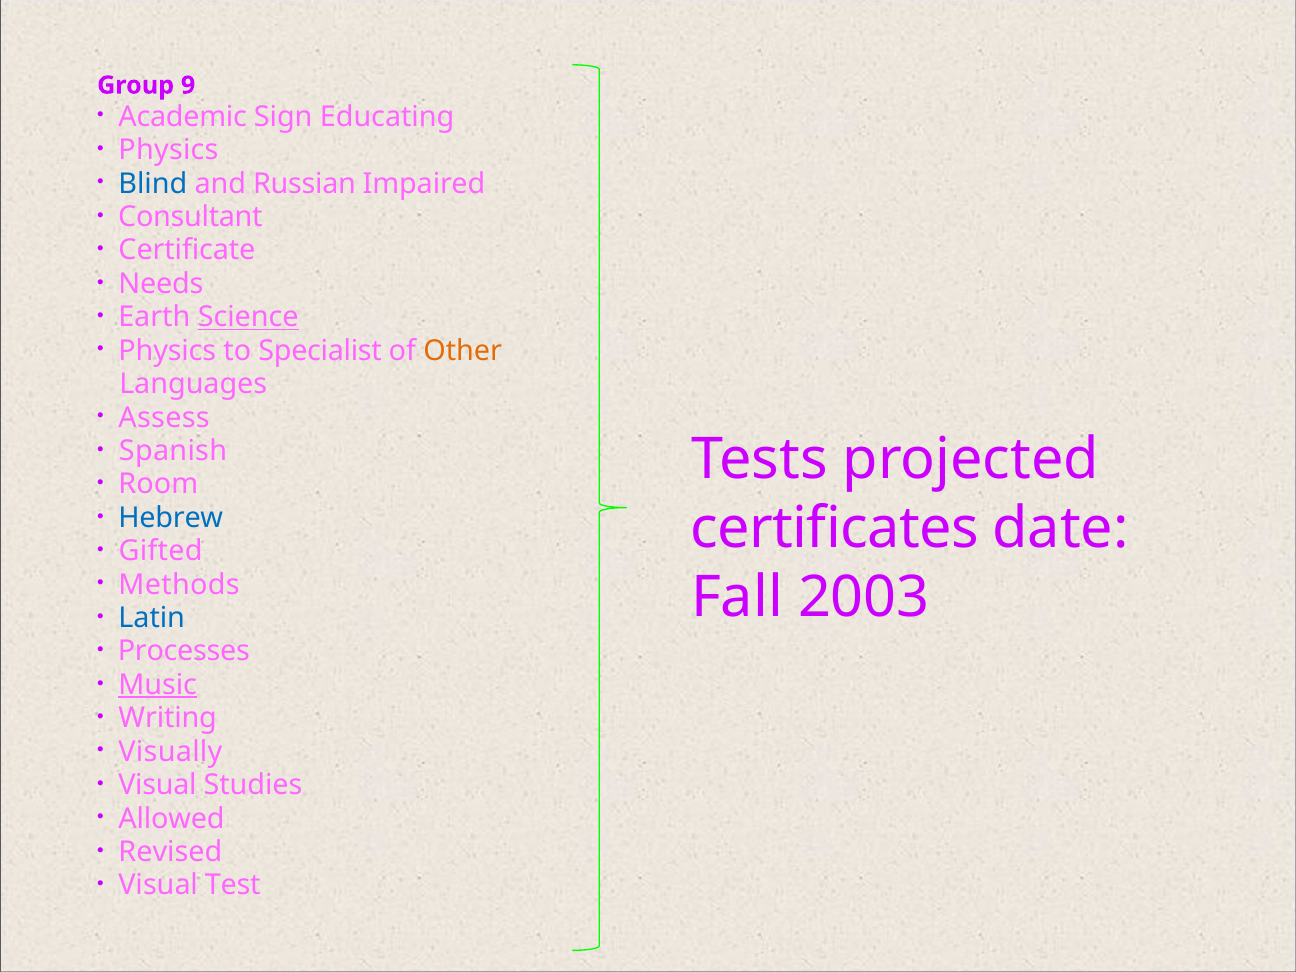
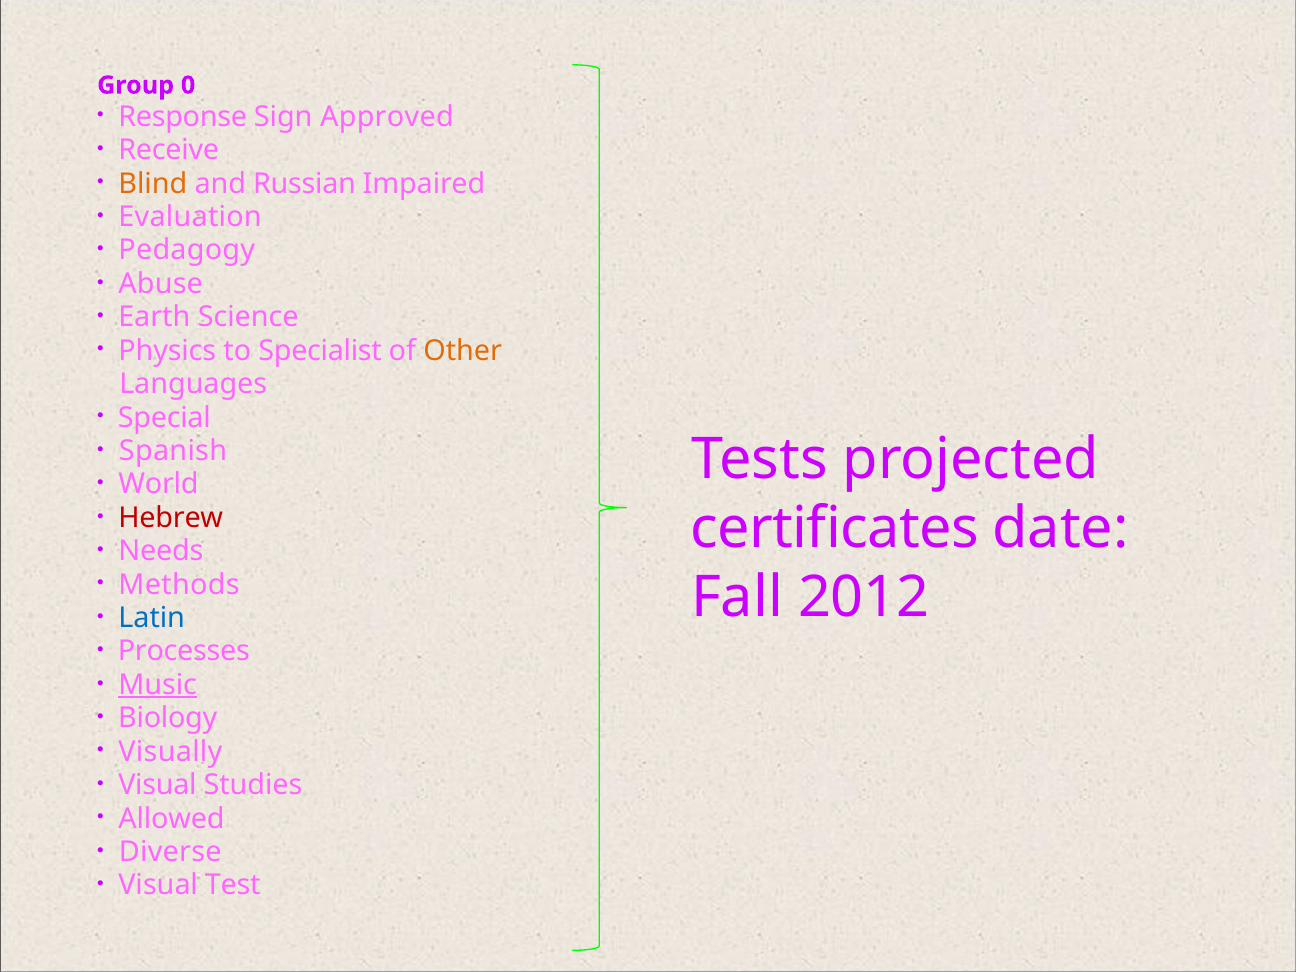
9: 9 -> 0 (188, 85)
Academic: Academic -> Response (183, 117)
Educating: Educating -> Approved (387, 117)
Physics: Physics -> Receive (169, 150)
Blind colour: blue -> orange (153, 184)
Consultant: Consultant -> Evaluation (190, 217)
Certificate: Certificate -> Pedagogy (187, 250)
Needs: Needs -> Abuse (161, 284)
Science underline: present -> none (248, 317)
Assess: Assess -> Special (164, 418)
Room: Room -> World (159, 484)
Hebrew colour: blue -> red (171, 518)
Gifted: Gifted -> Needs (161, 551)
2003: 2003 -> 2012 (864, 598)
Writing: Writing -> Biology (168, 718)
Revised: Revised -> Diverse (170, 852)
